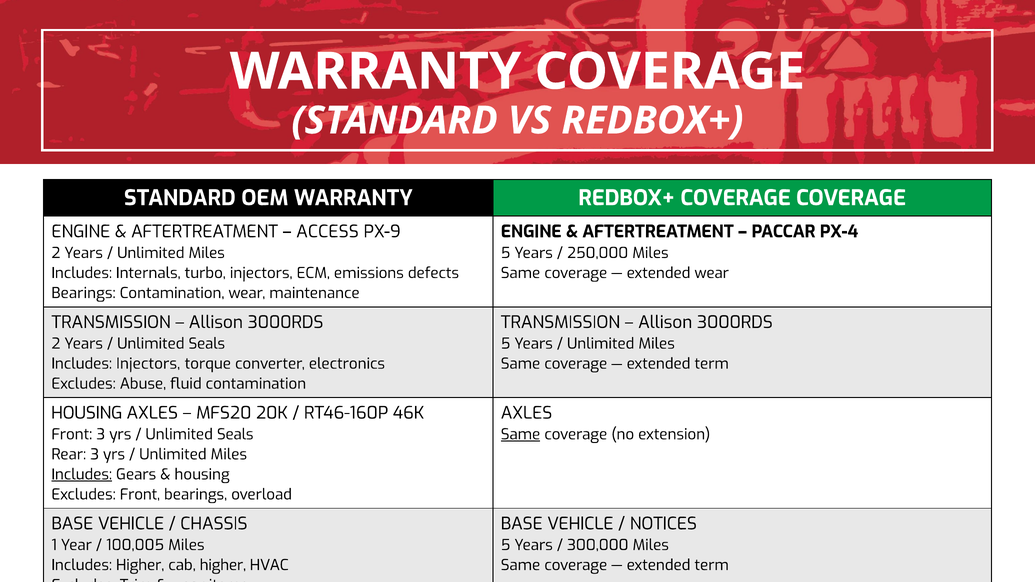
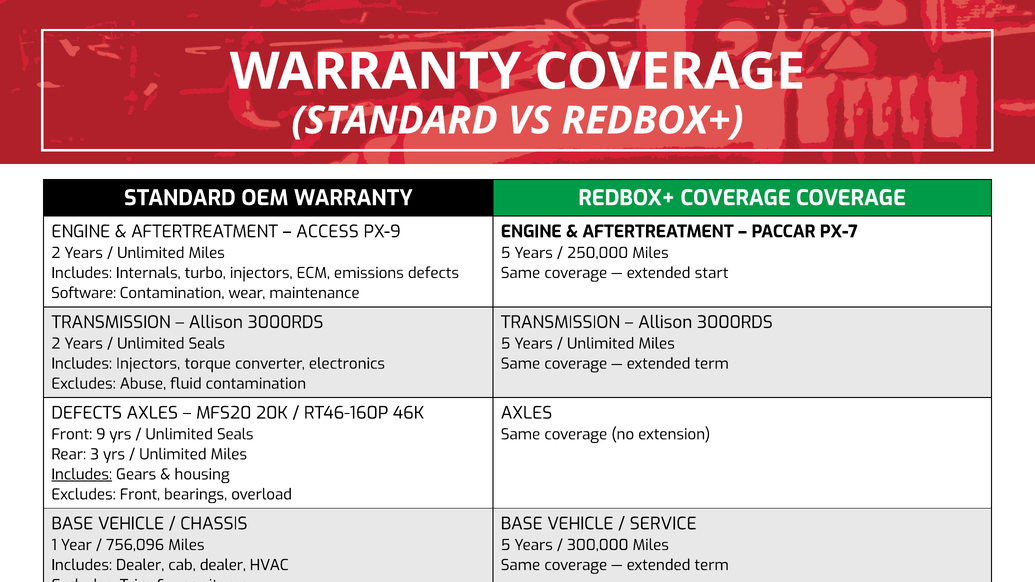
PX-4: PX-4 -> PX-7 (839, 232)
extended wear: wear -> start (712, 273)
Bearings: Bearings -> Software (84, 293)
HOUSING: HOUSING -> DEFECTS (87, 413)
Front 3: 3 -> 9 (101, 434)
Same underline: present -> none (520, 434)
NOTICES: NOTICES -> SERVICE (663, 524)
100,005: 100,005 -> 756,096 (135, 545)
Includes Higher: Higher -> Dealer (140, 565)
cab higher: higher -> dealer (223, 565)
